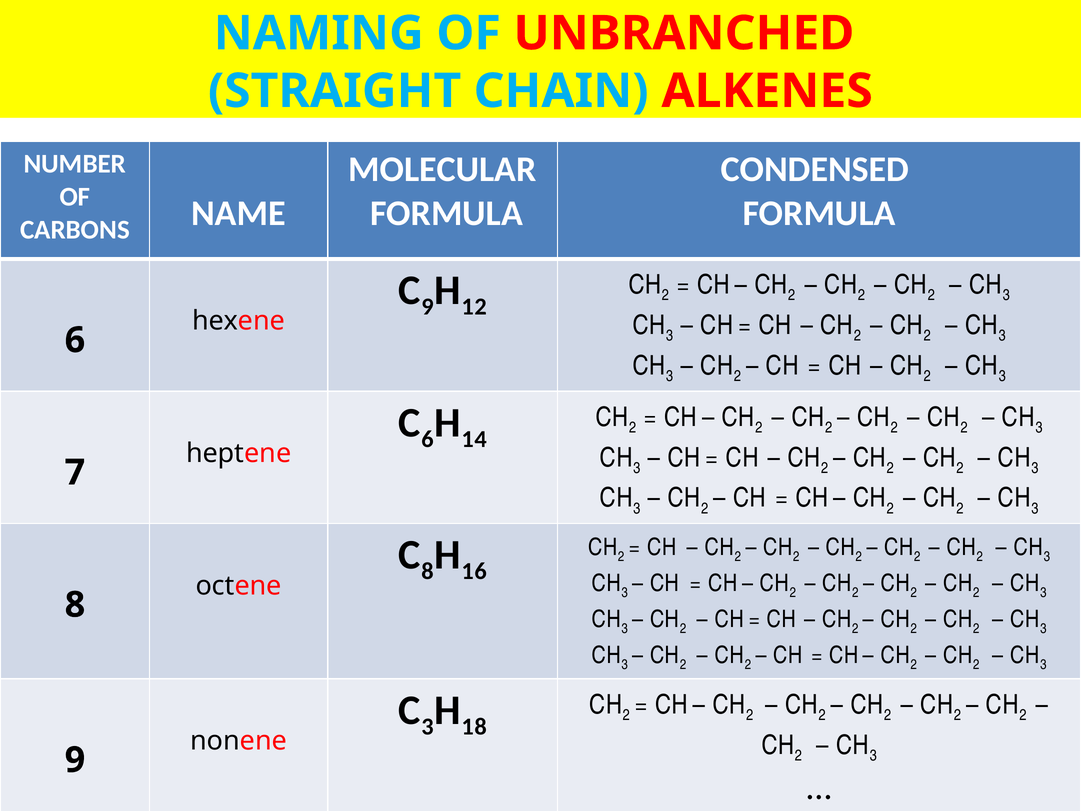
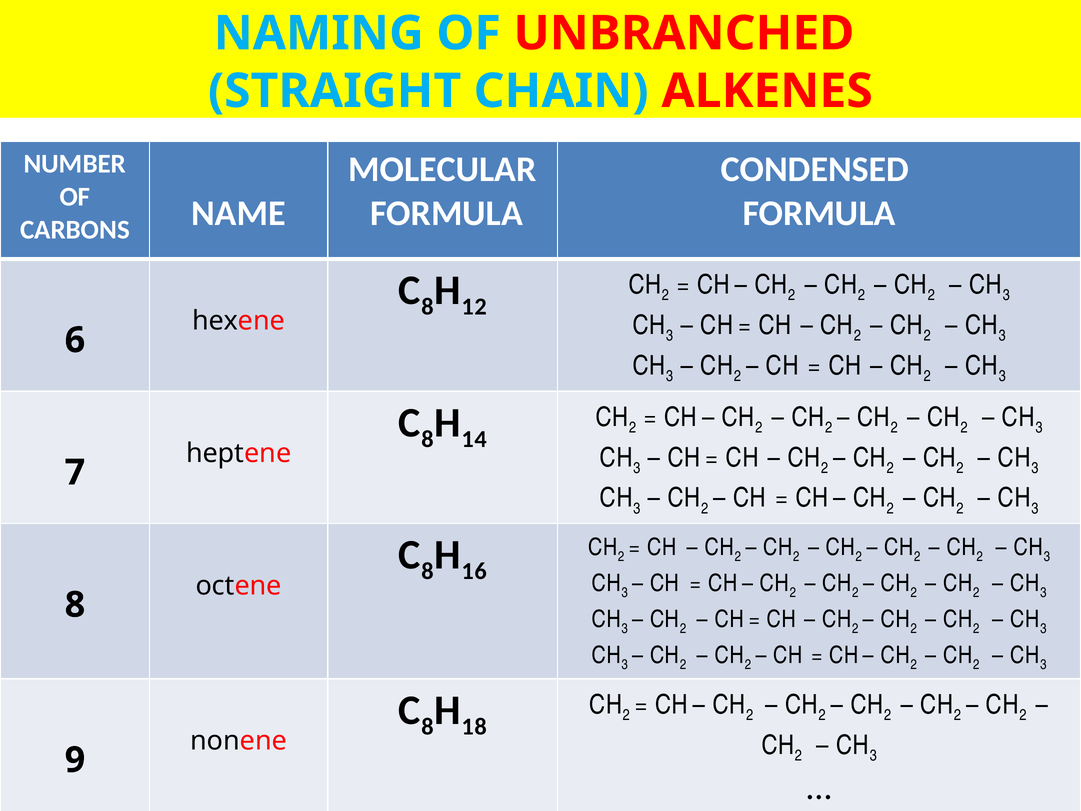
9: 9 -> 8 (427, 307)
6: 6 -> 8 (427, 439)
3: 3 -> 8 (427, 727)
